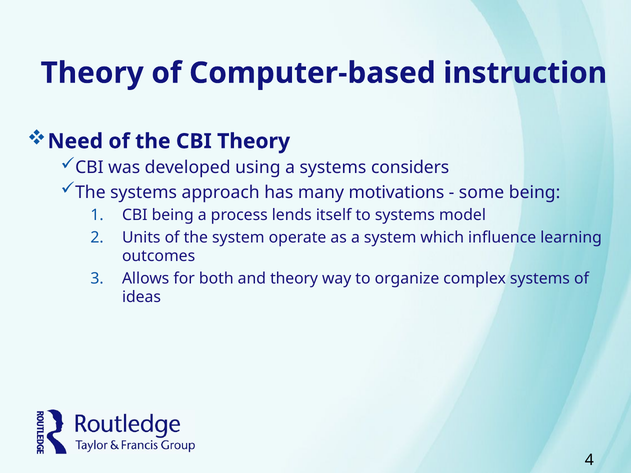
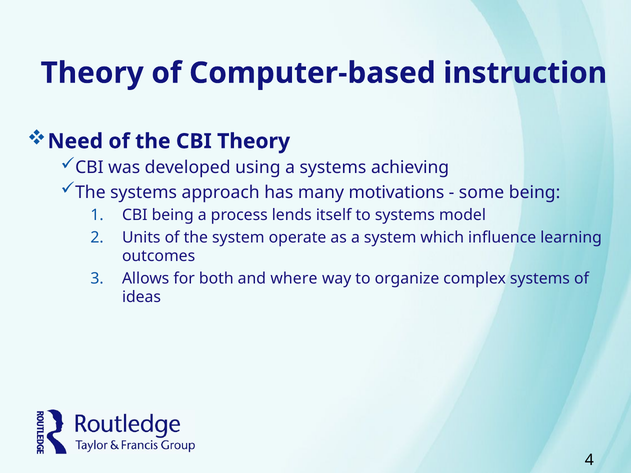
considers: considers -> achieving (410, 168)
and theory: theory -> where (294, 278)
